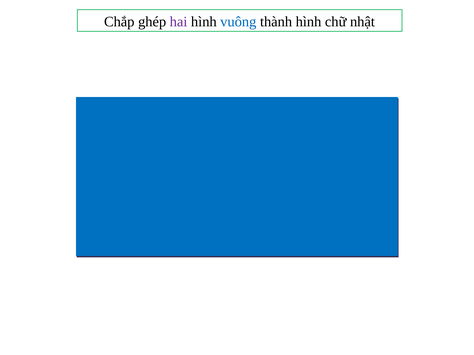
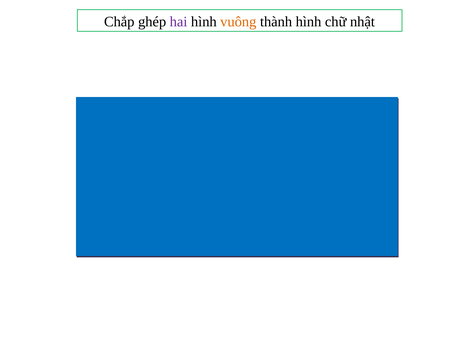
vuông colour: blue -> orange (238, 22)
